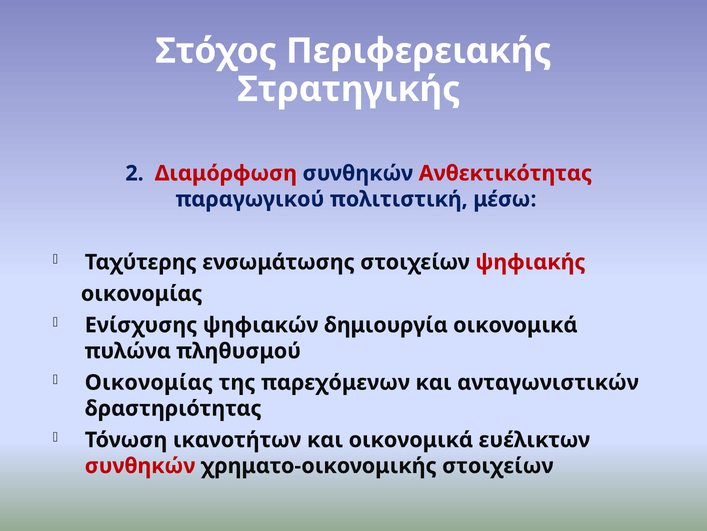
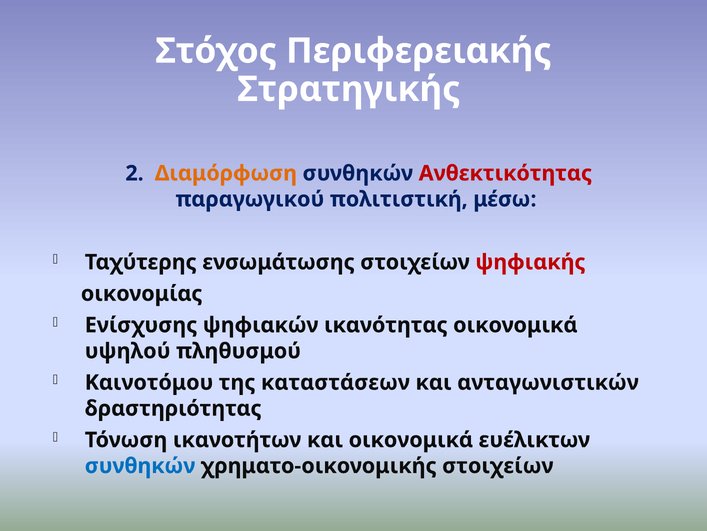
Διαμόρφωση colour: red -> orange (226, 173)
δημιουργία: δημιουργία -> ικανότητας (386, 325)
πυλώνα: πυλώνα -> υψηλού (128, 351)
Οικονομίας: Οικονομίας -> Καινοτόμου (149, 382)
παρεχόμενων: παρεχόμενων -> καταστάσεων (335, 382)
συνθηκών colour: red -> blue (140, 465)
